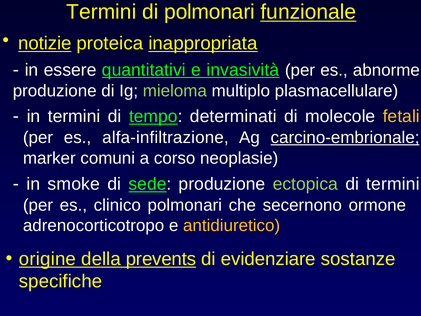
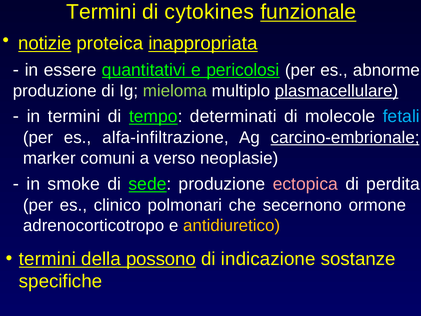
di polmonari: polmonari -> cytokines (209, 12)
invasività: invasività -> pericolosi (243, 70)
plasmacellulare underline: none -> present (336, 91)
fetali colour: yellow -> light blue (401, 116)
corso: corso -> verso (175, 158)
ectopica colour: light green -> pink (305, 184)
di termini: termini -> perdita (393, 184)
origine: origine -> termini (47, 259)
prevents: prevents -> possono (161, 259)
evidenziare: evidenziare -> indicazione (268, 259)
